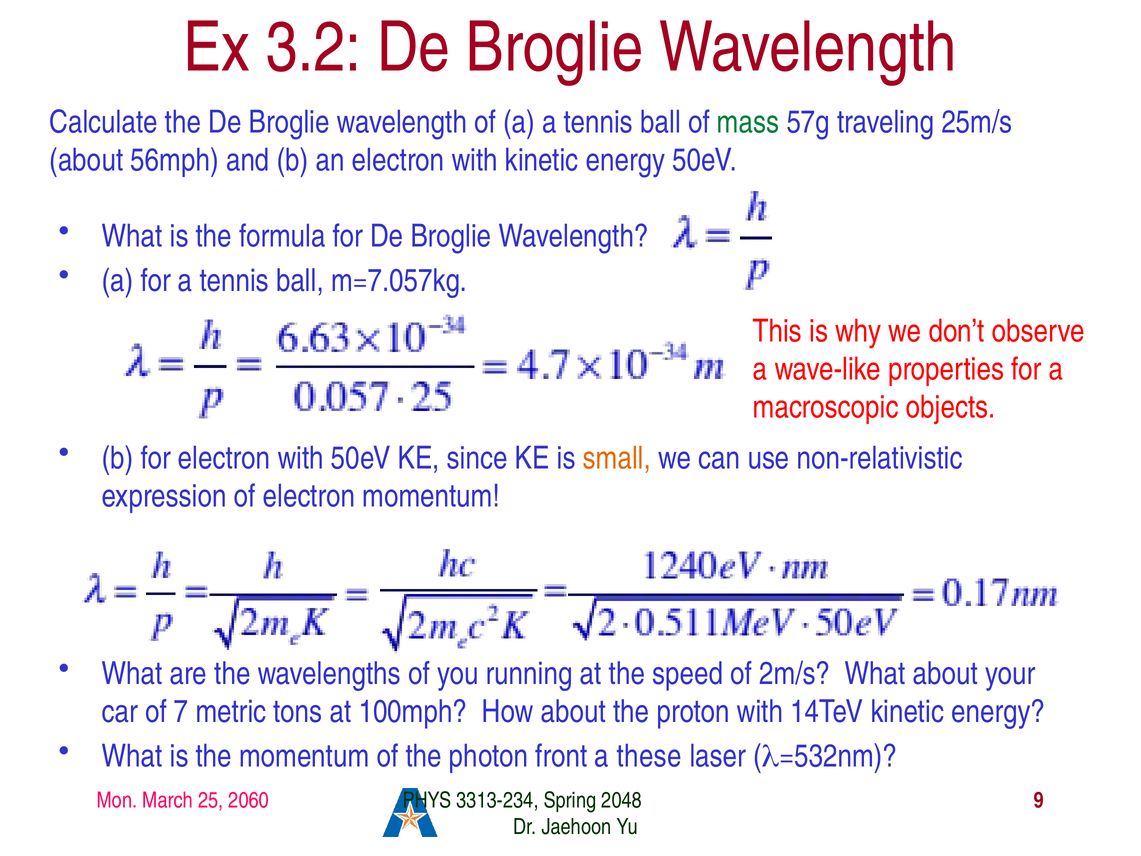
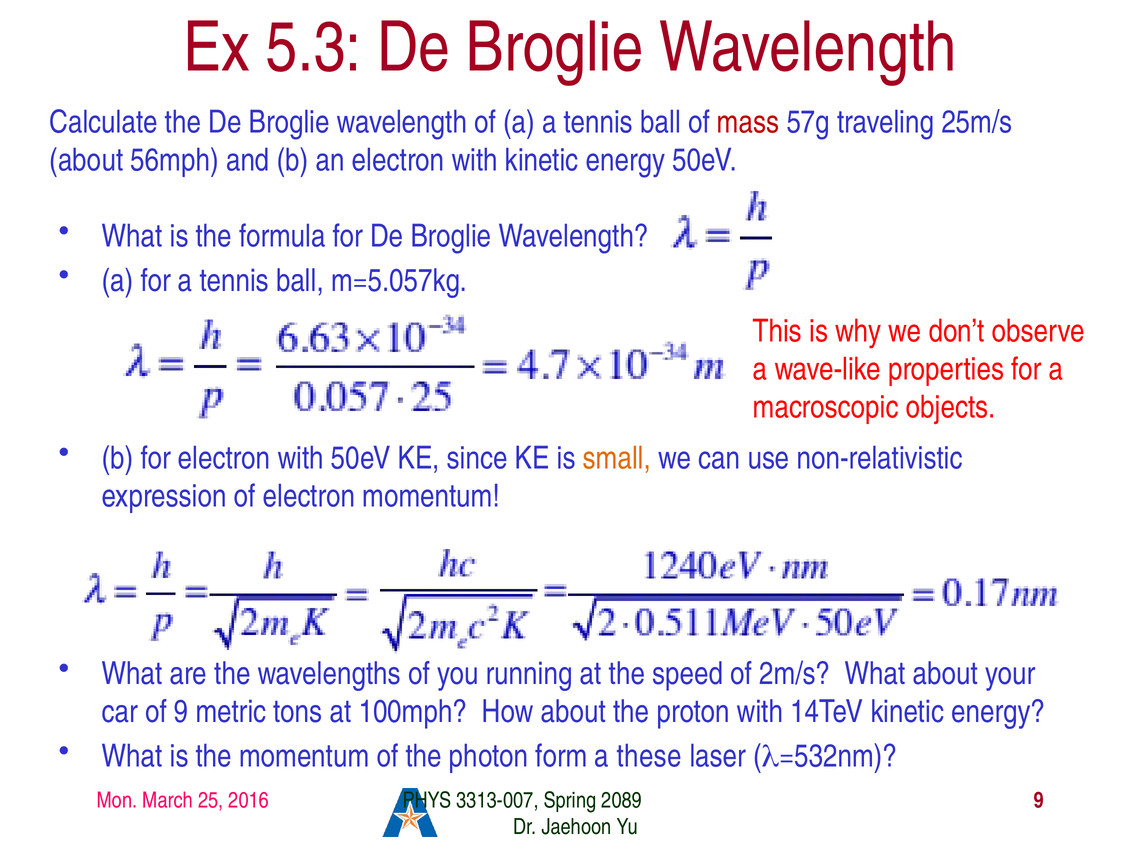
3.2: 3.2 -> 5.3 (314, 48)
mass colour: green -> red (748, 122)
m=7.057kg: m=7.057kg -> m=5.057kg (399, 280)
of 7: 7 -> 9 (181, 712)
front: front -> form (561, 756)
2060: 2060 -> 2016 (249, 800)
3313-234: 3313-234 -> 3313-007 (497, 800)
2048: 2048 -> 2089 (622, 800)
